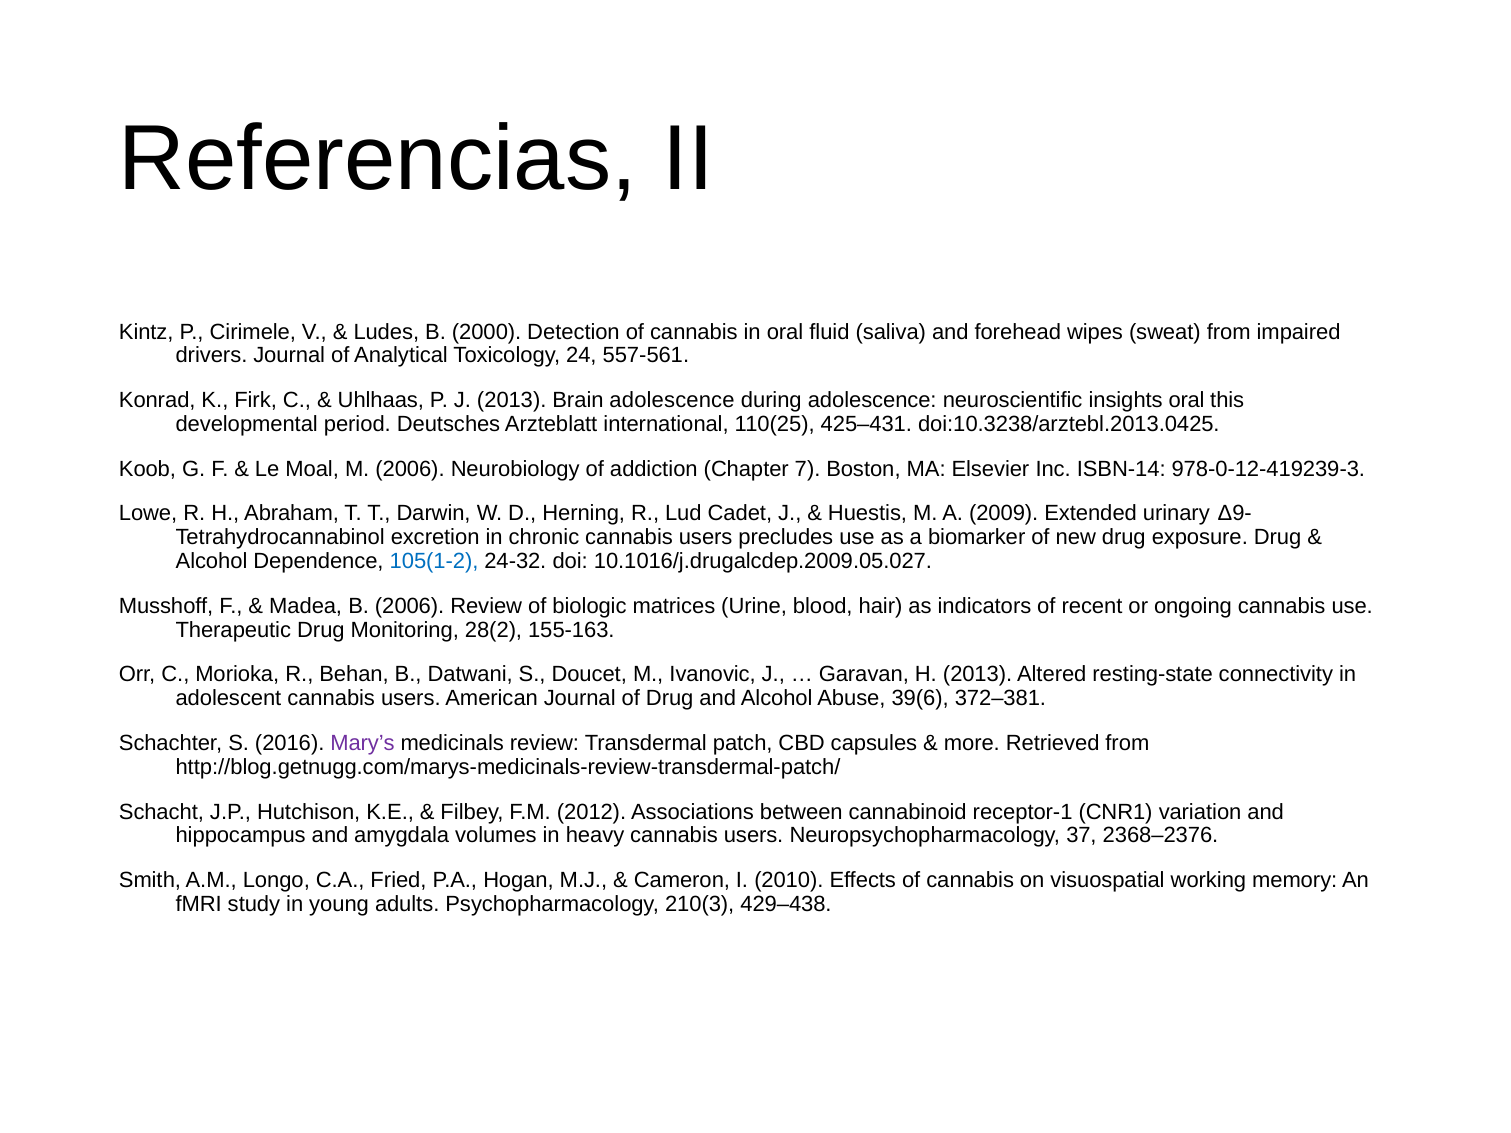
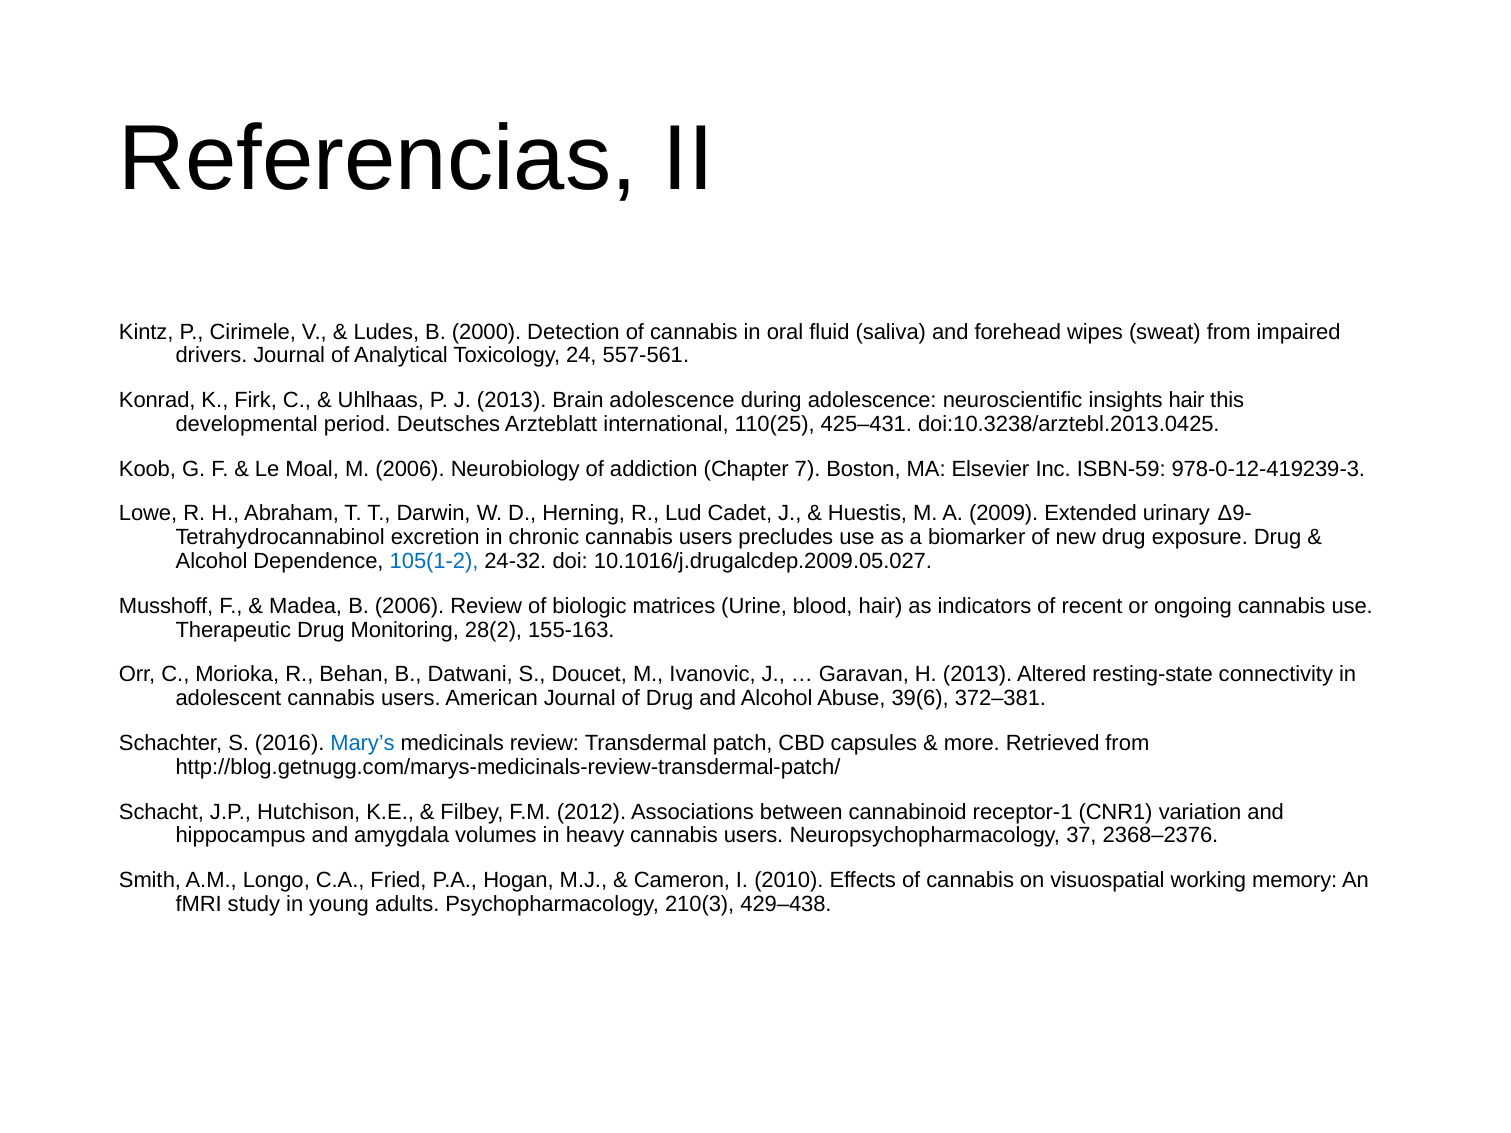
insights oral: oral -> hair (1187, 400)
ISBN-14: ISBN-14 -> ISBN-59 (1121, 469)
Mary’s colour: purple -> blue (362, 743)
